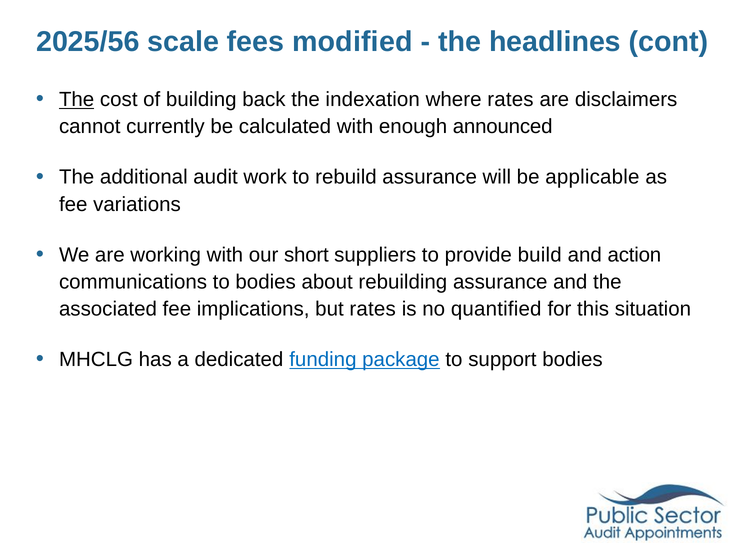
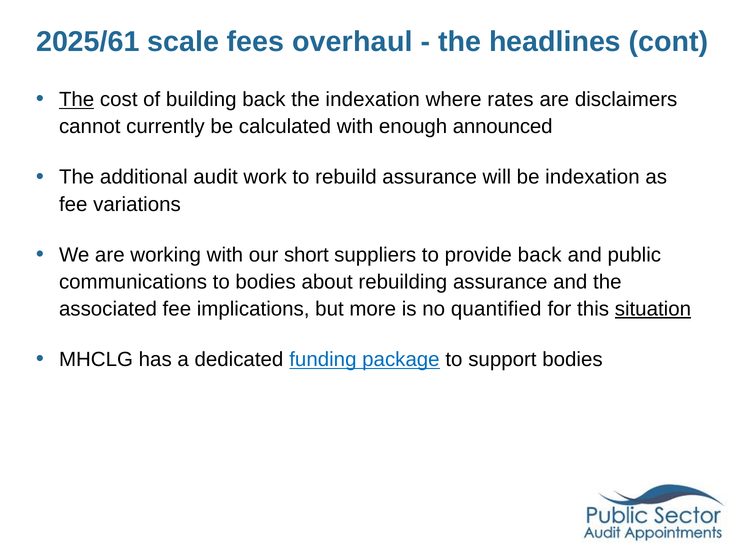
2025/56: 2025/56 -> 2025/61 (88, 42)
modified: modified -> overhaul (352, 42)
be applicable: applicable -> indexation (592, 177)
provide build: build -> back (540, 255)
action: action -> public (634, 255)
but rates: rates -> more (373, 309)
situation underline: none -> present (653, 309)
